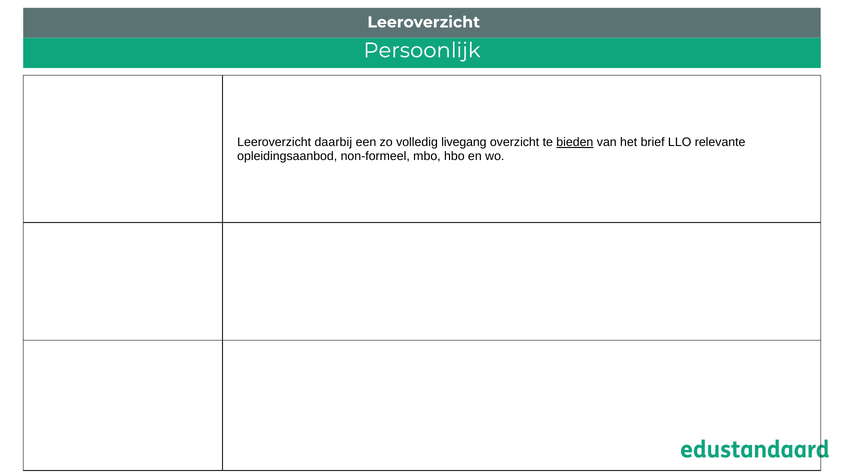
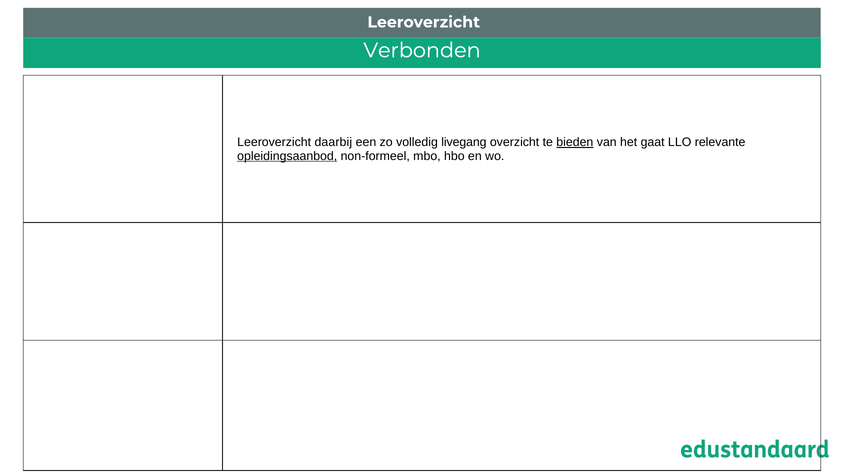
Persoonlijk: Persoonlijk -> Verbonden (422, 50)
brief: brief -> gaat (653, 142)
opleidingsaanbod underline: none -> present (287, 156)
